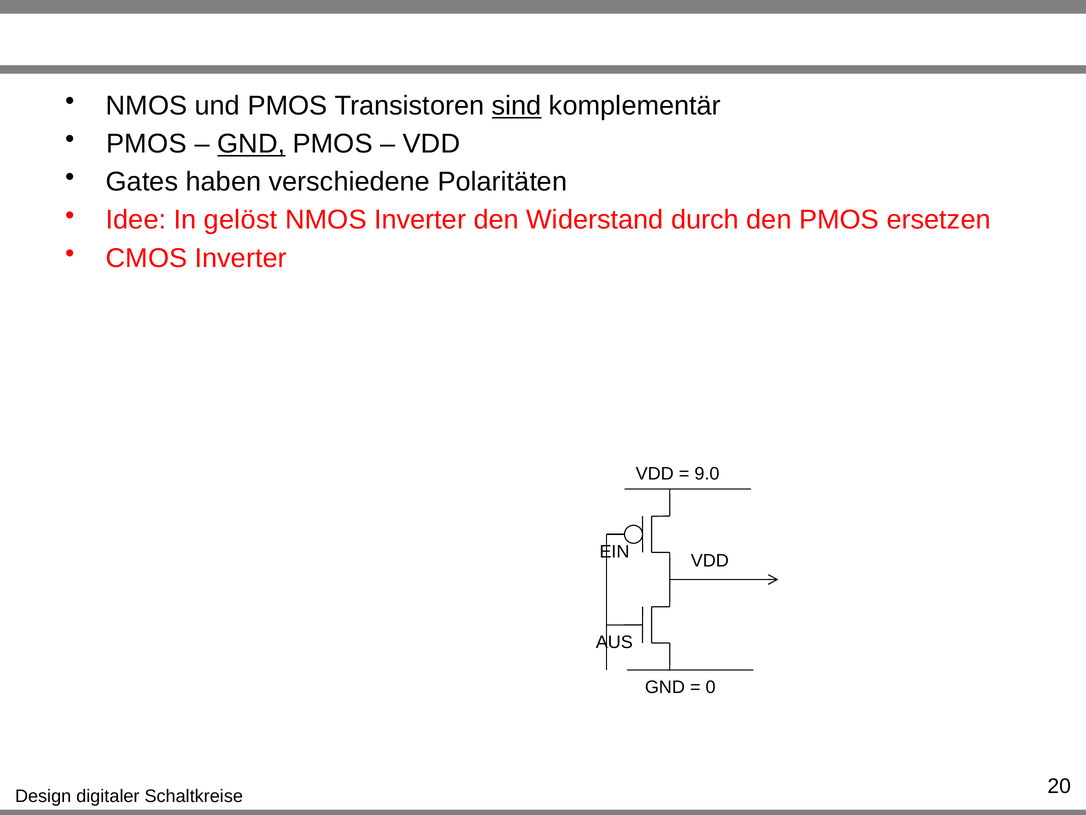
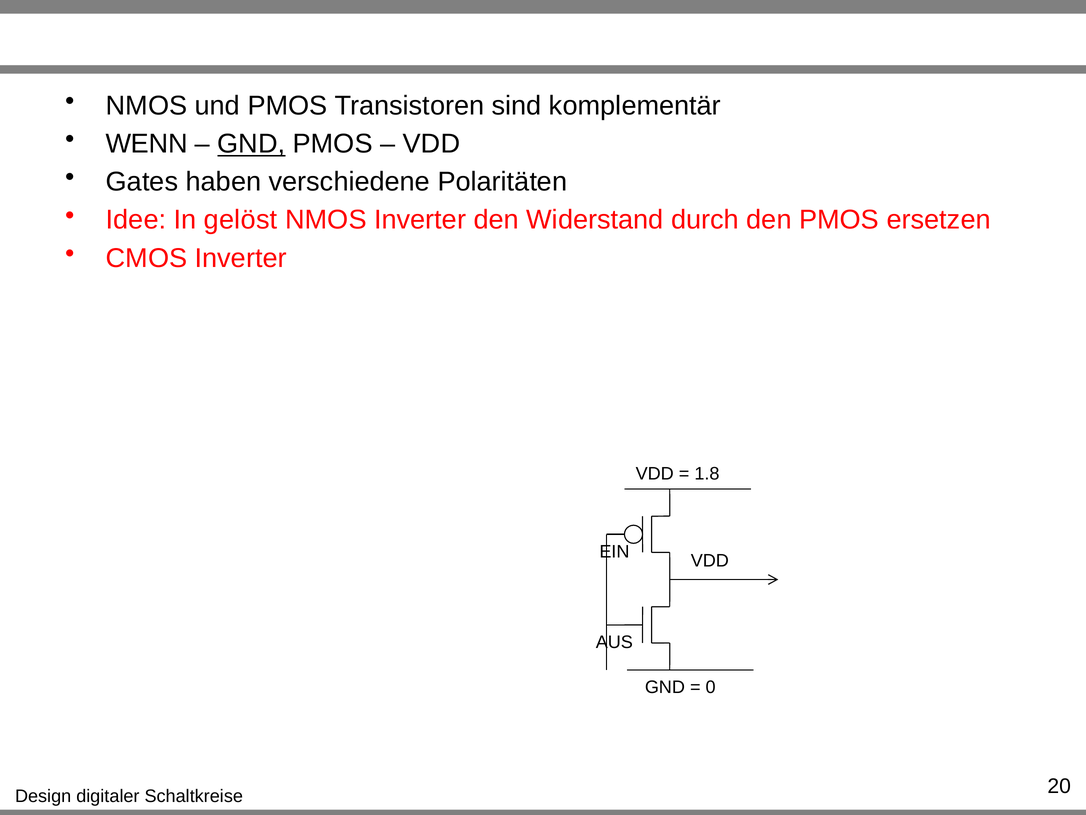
sind underline: present -> none (517, 106)
PMOS: PMOS -> WENN (147, 144)
9.0: 9.0 -> 1.8 (707, 473)
